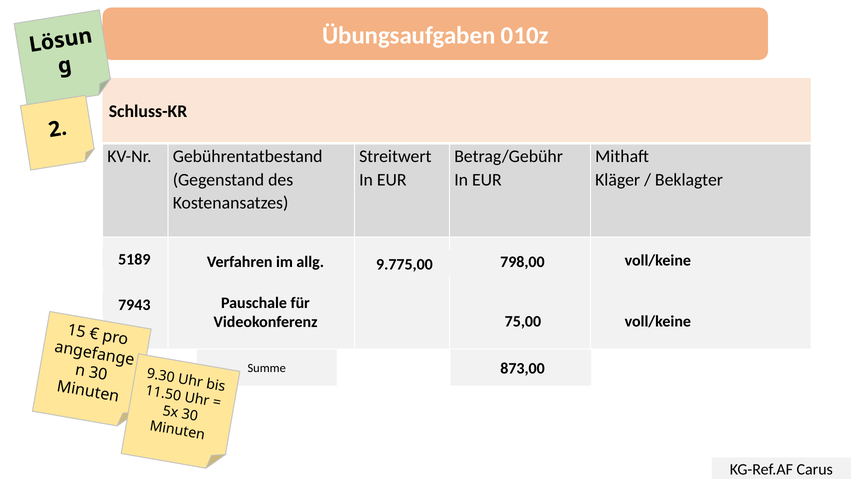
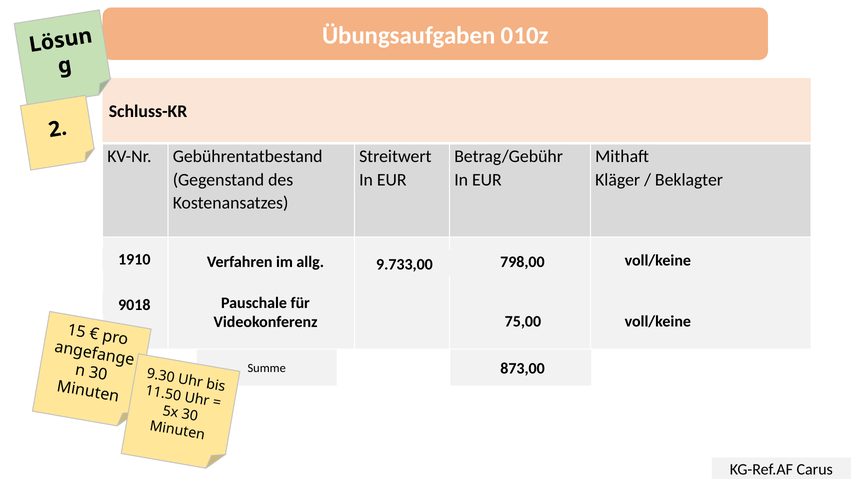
5189: 5189 -> 1910 (134, 260)
9.775,00: 9.775,00 -> 9.733,00 (404, 264)
7943: 7943 -> 9018 (134, 305)
